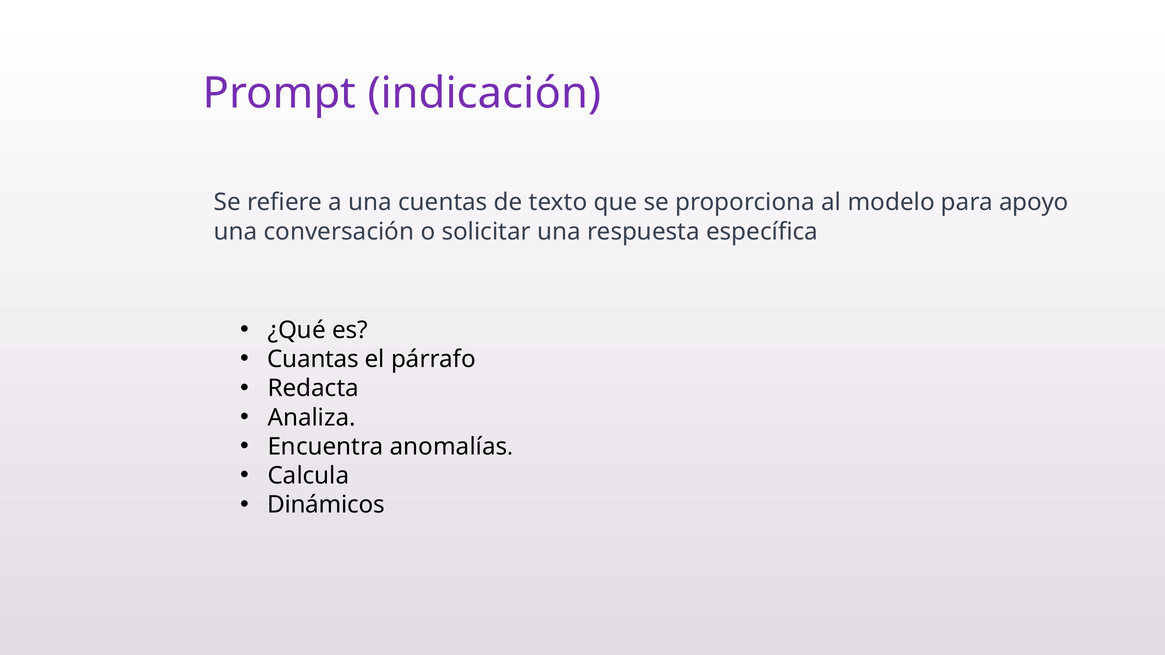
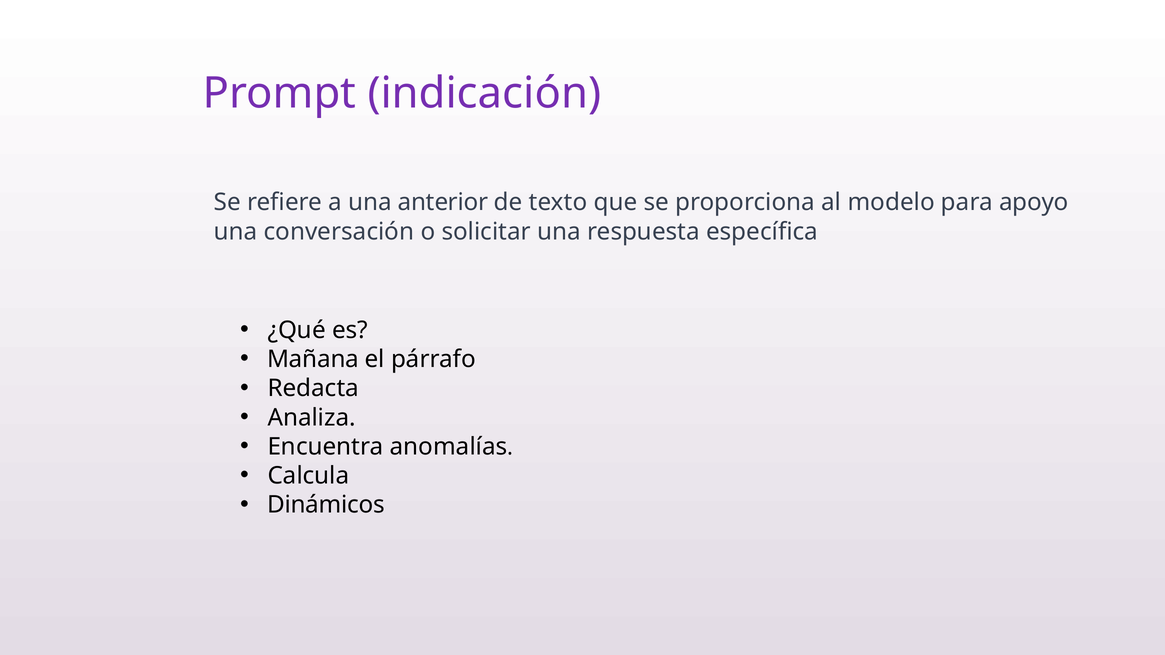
cuentas: cuentas -> anterior (443, 203)
Cuantas: Cuantas -> Mañana (313, 359)
